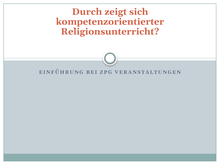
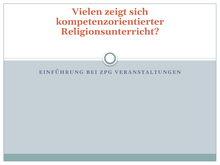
Durch: Durch -> Vielen (87, 12)
